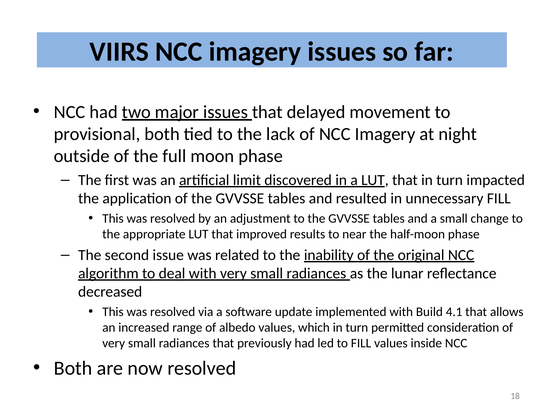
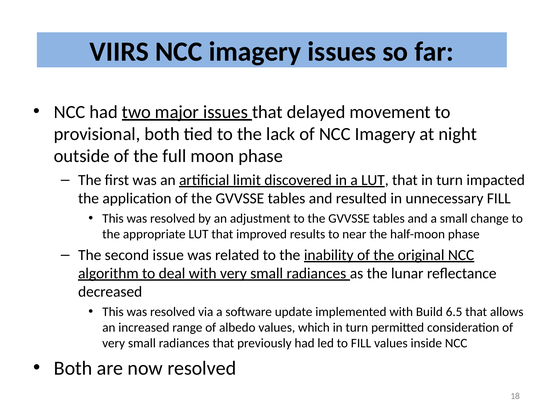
4.1: 4.1 -> 6.5 (454, 312)
